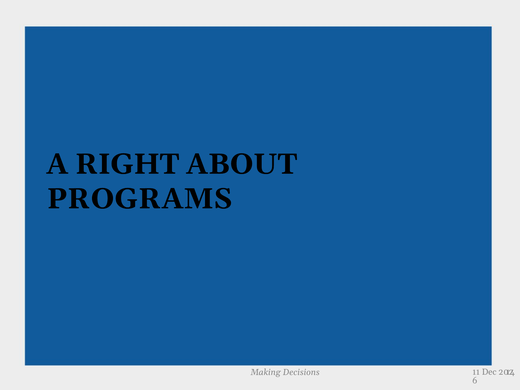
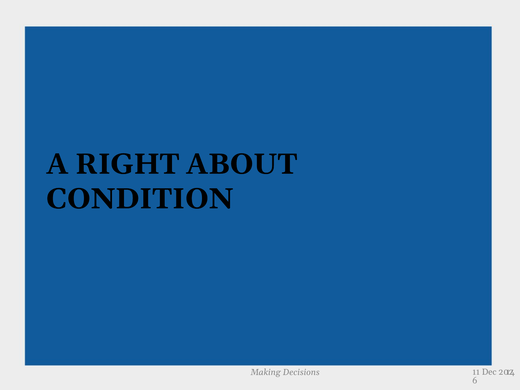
PROGRAMS: PROGRAMS -> CONDITION (140, 199)
